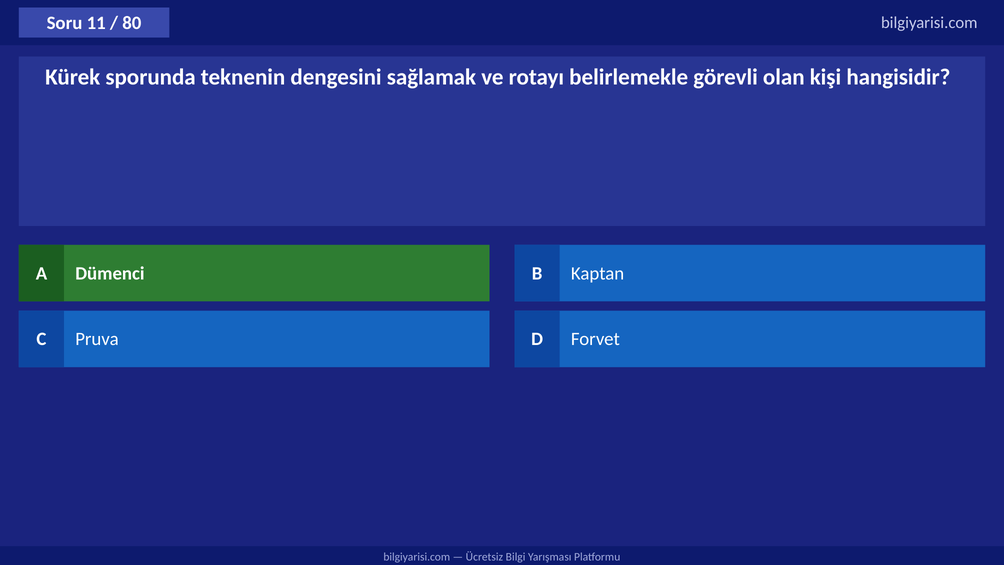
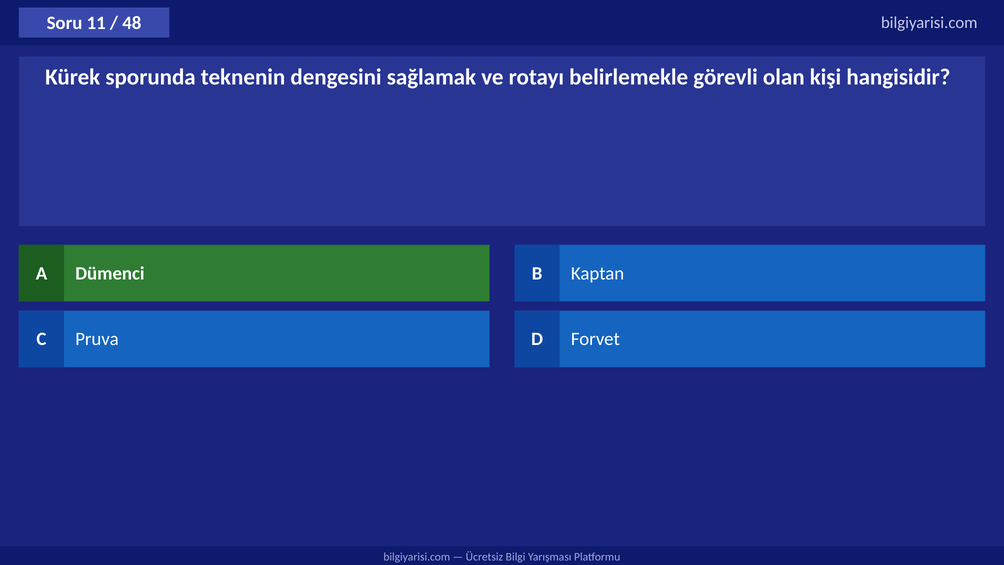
80: 80 -> 48 (132, 23)
